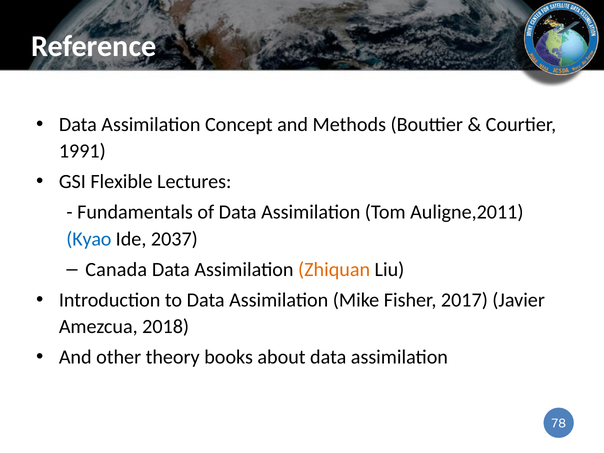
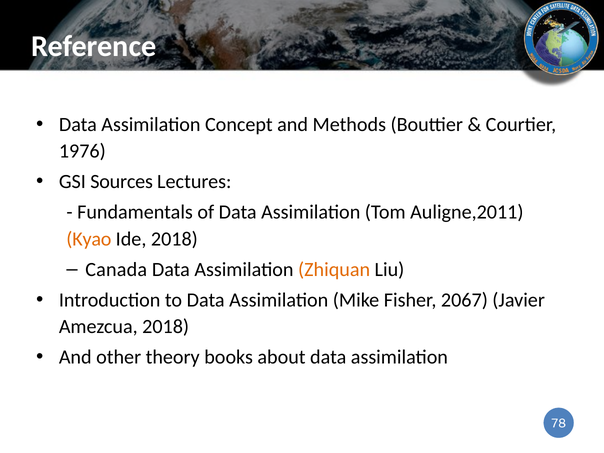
1991: 1991 -> 1976 (82, 151)
Flexible: Flexible -> Sources (122, 182)
Kyao colour: blue -> orange (89, 239)
Ide 2037: 2037 -> 2018 (174, 239)
2017: 2017 -> 2067 (464, 300)
